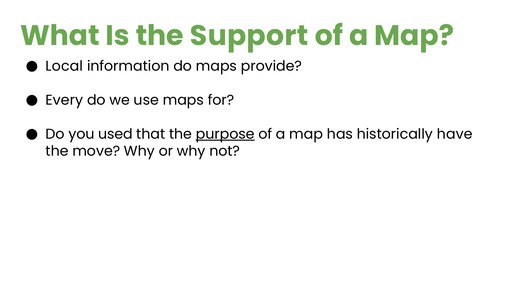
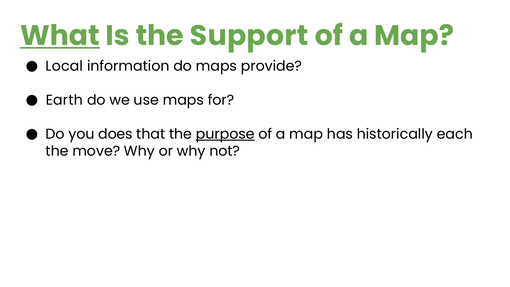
What underline: none -> present (60, 36)
Every: Every -> Earth (64, 100)
used: used -> does (115, 134)
have: have -> each (455, 134)
